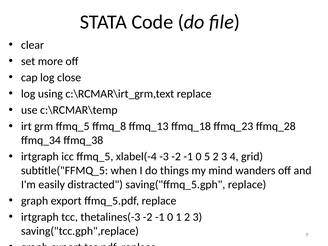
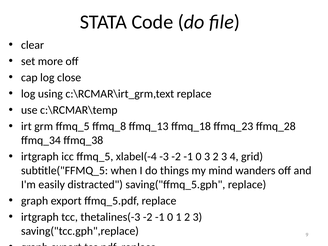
0 5: 5 -> 3 (207, 157)
